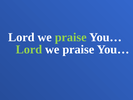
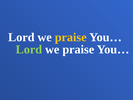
praise colour: light green -> yellow (71, 37)
